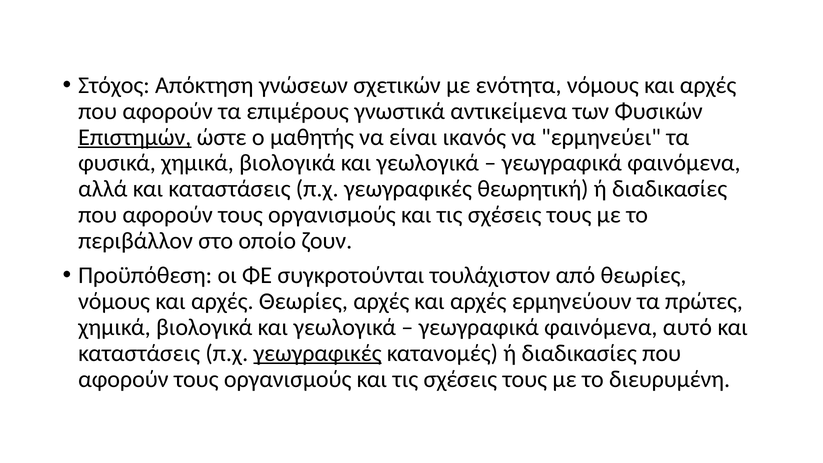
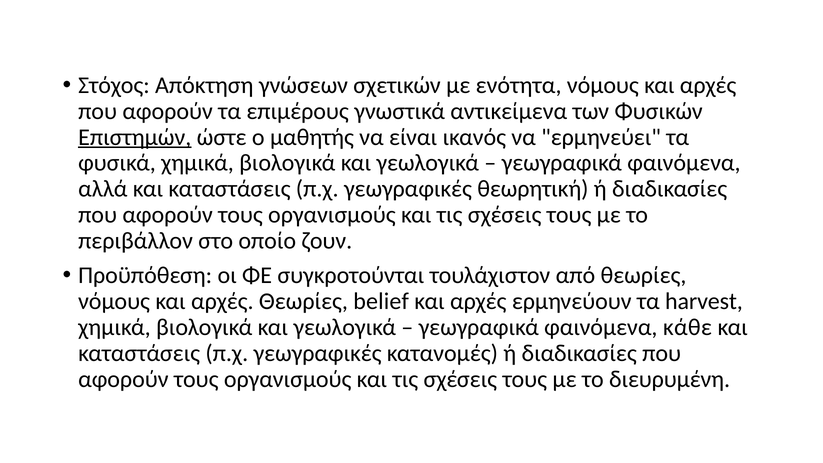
Θεωρίες αρχές: αρχές -> belief (381, 301)
πρώτες: πρώτες -> harvest (704, 301)
αυτό: αυτό -> κάθε (687, 327)
γεωγραφικές underline: present -> none (318, 353)
